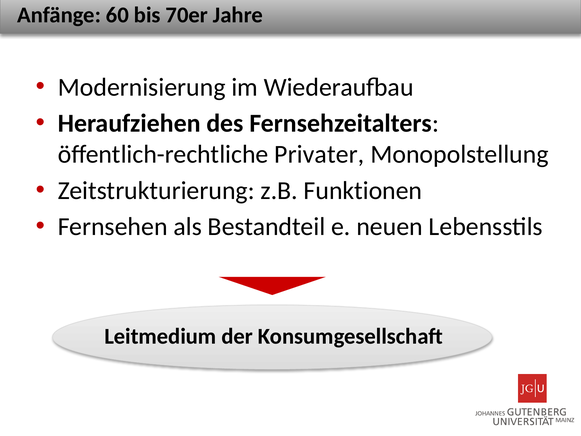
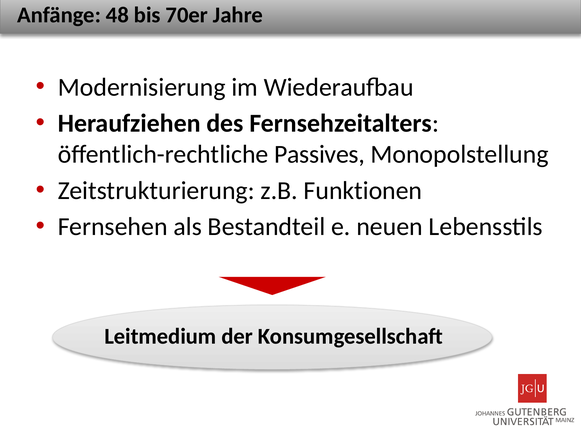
60: 60 -> 48 (117, 15)
Privater: Privater -> Passives (320, 154)
